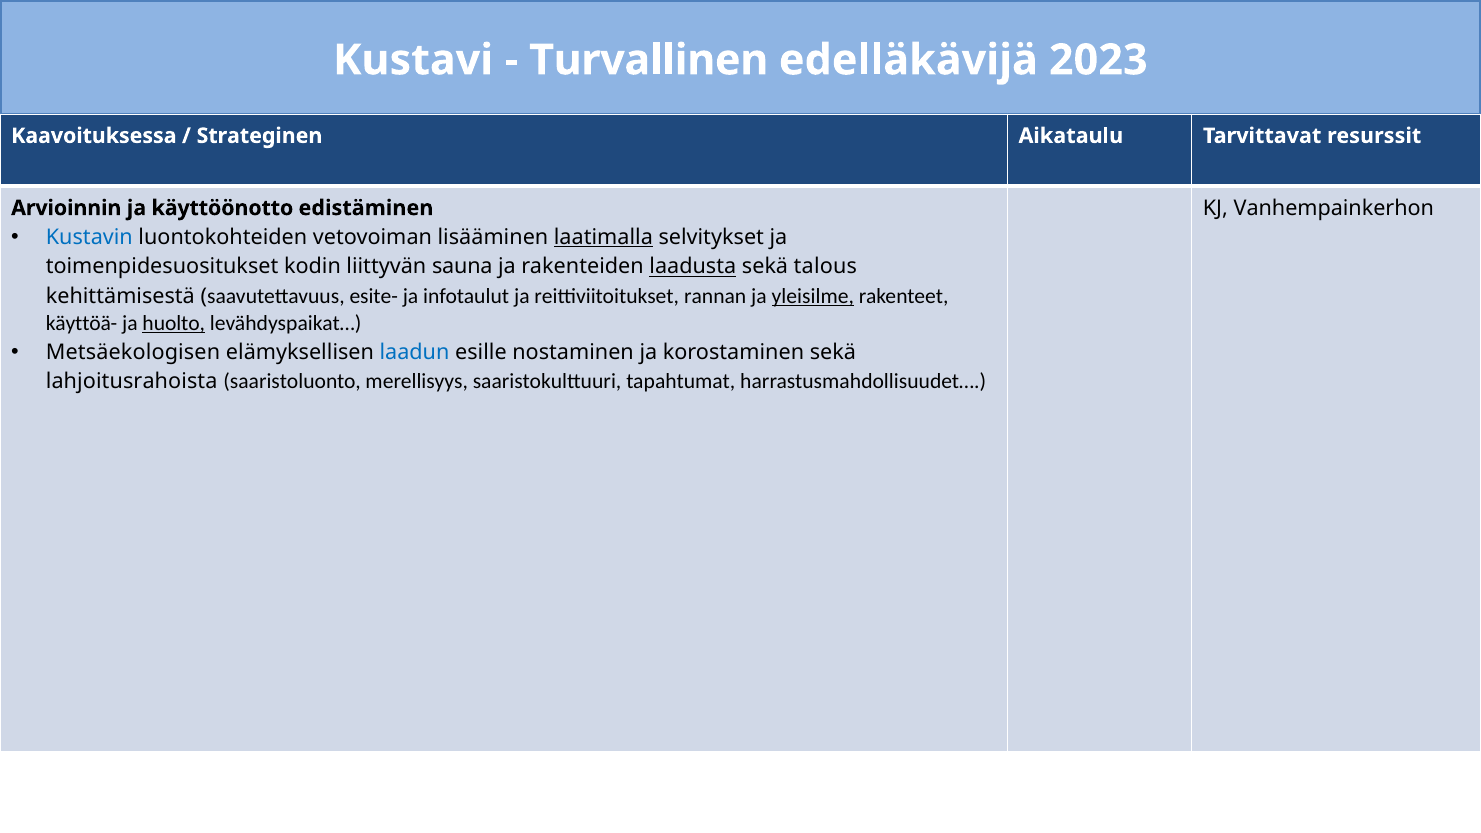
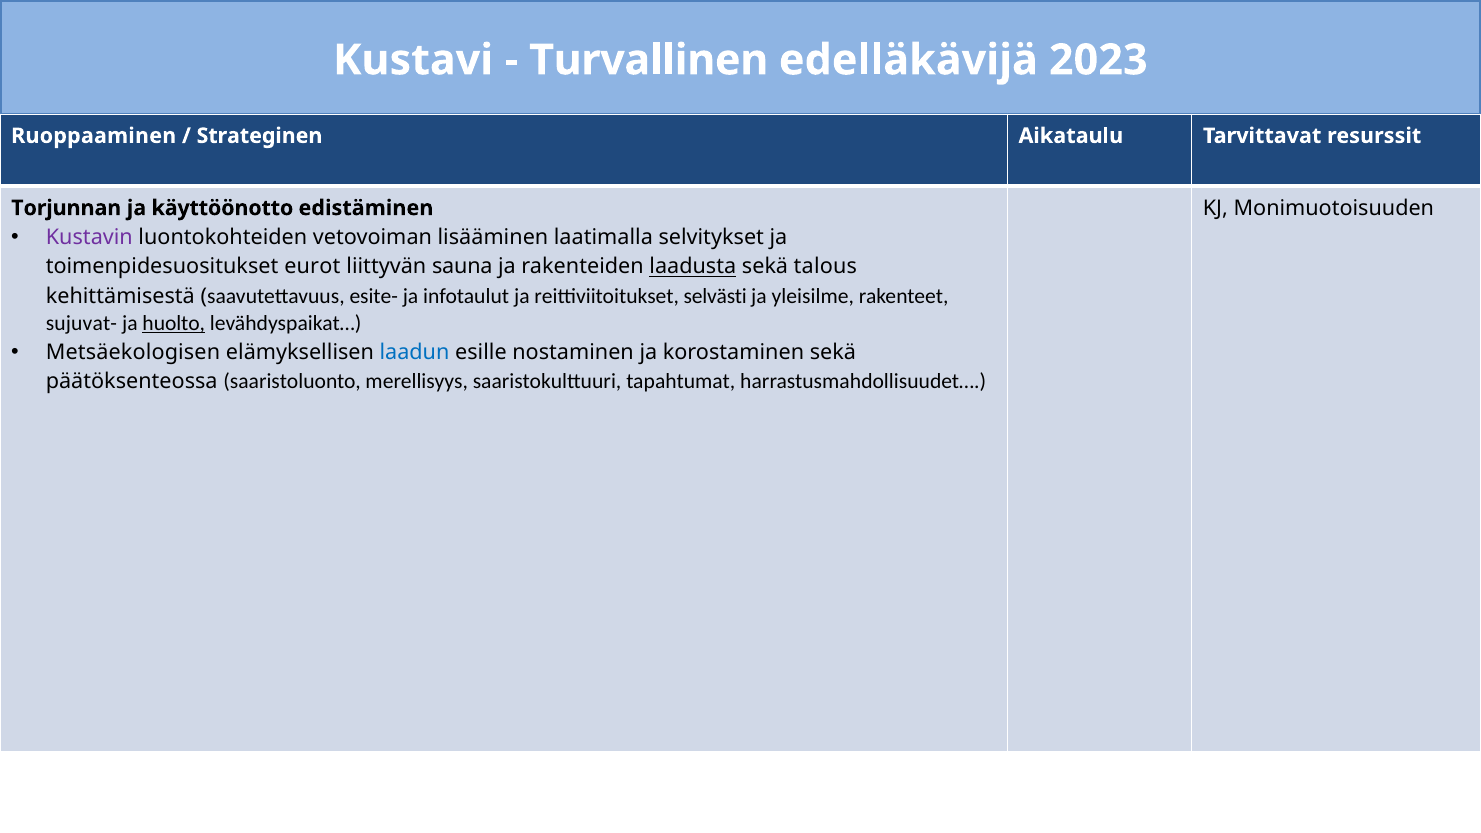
Kaavoituksessa: Kaavoituksessa -> Ruoppaaminen (94, 136)
Vanhempainkerhon: Vanhempainkerhon -> Monimuotoisuuden (1334, 208)
Arvioinnin: Arvioinnin -> Torjunnan (66, 208)
Kustavin colour: blue -> purple (89, 237)
laatimalla underline: present -> none (603, 237)
kodin: kodin -> eurot (312, 267)
rannan: rannan -> selvästi (715, 296)
yleisilme underline: present -> none (813, 296)
käyttöä-: käyttöä- -> sujuvat- (81, 323)
lahjoitusrahoista: lahjoitusrahoista -> päätöksenteossa (132, 381)
